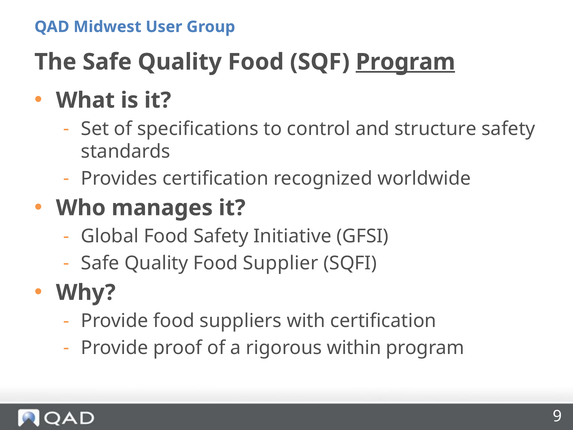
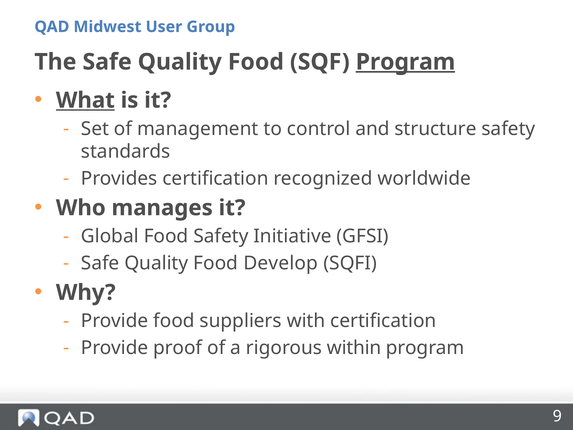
What underline: none -> present (85, 100)
specifications: specifications -> management (198, 129)
Supplier: Supplier -> Develop (281, 263)
